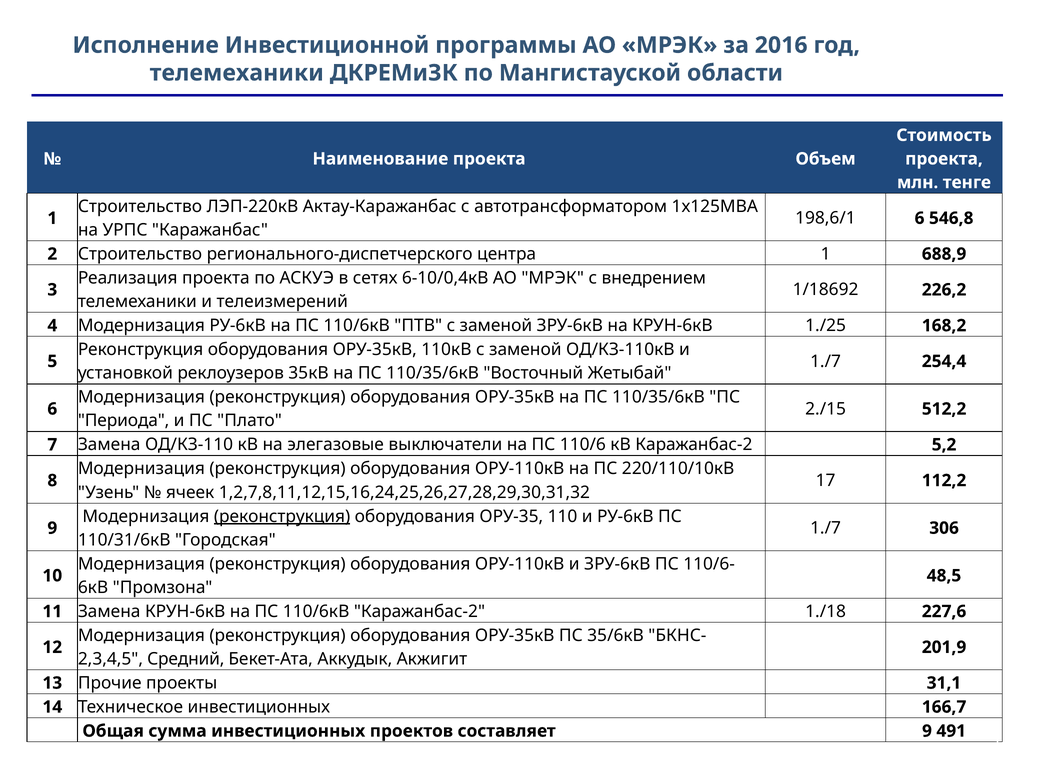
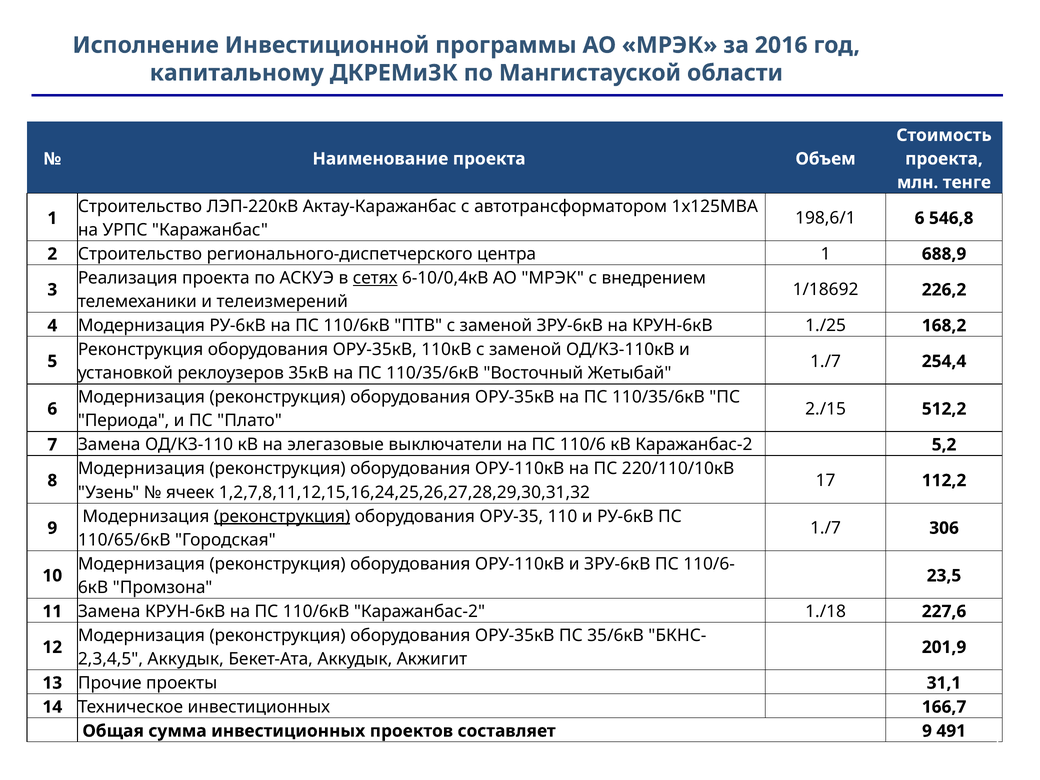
телемеханики: телемеханики -> капитальному (237, 73)
сетях underline: none -> present (375, 278)
110/31/6кВ: 110/31/6кВ -> 110/65/6кВ (124, 540)
48,5: 48,5 -> 23,5 (944, 576)
Средний: Средний -> Аккудык (186, 659)
